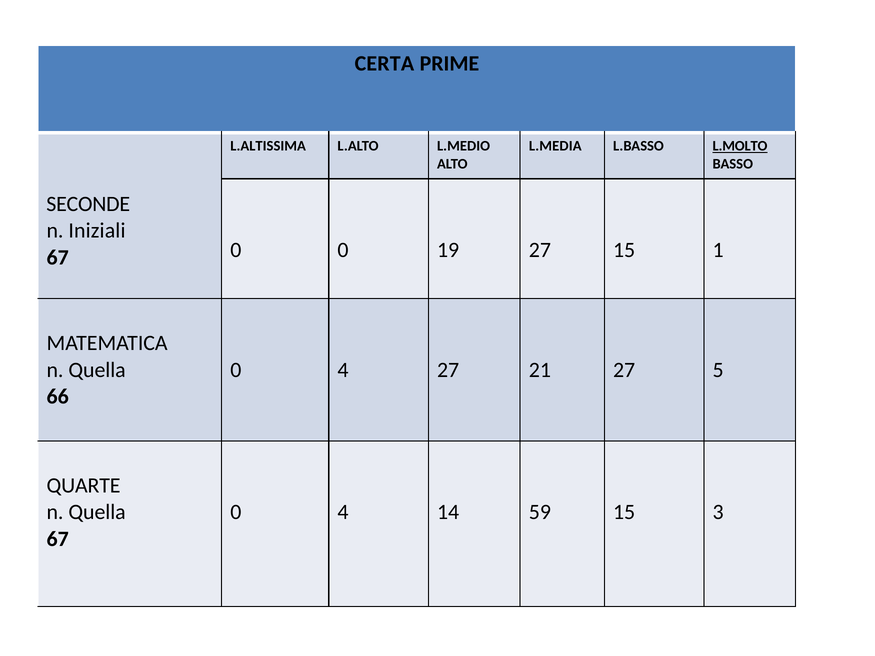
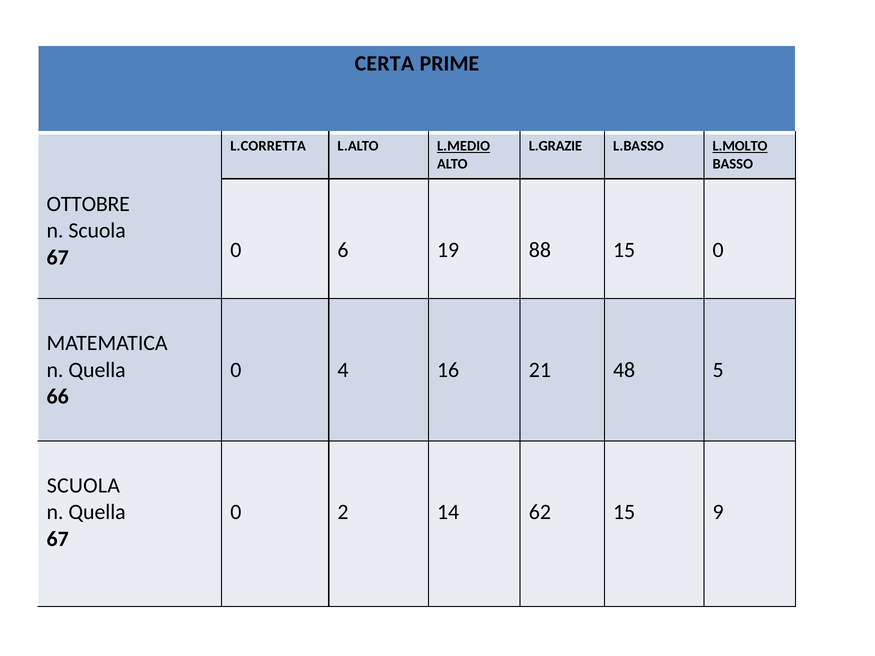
L.ALTISSIMA: L.ALTISSIMA -> L.CORRETTA (268, 146)
L.MEDIO underline: none -> present (464, 146)
L.MEDIA: L.MEDIA -> L.GRAZIE (555, 146)
SECONDE: SECONDE -> OTTOBRE (88, 204)
n Iniziali: Iniziali -> Scuola (97, 231)
0 0: 0 -> 6 (343, 250)
19 27: 27 -> 88 (540, 250)
15 1: 1 -> 0 (718, 250)
4 27: 27 -> 16 (448, 370)
21 27: 27 -> 48 (624, 370)
QUARTE: QUARTE -> SCUOLA (83, 486)
4: 4 -> 2 (343, 512)
59: 59 -> 62 (540, 512)
3: 3 -> 9 (718, 512)
